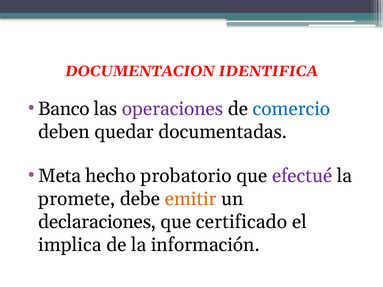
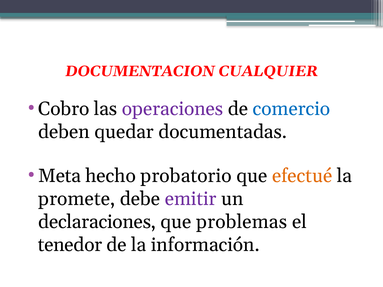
IDENTIFICA: IDENTIFICA -> CUALQUIER (268, 71)
Banco: Banco -> Cobro (64, 109)
efectué colour: purple -> orange (302, 176)
emitir colour: orange -> purple (191, 199)
certificado: certificado -> problemas (242, 222)
implica: implica -> tenedor (70, 245)
